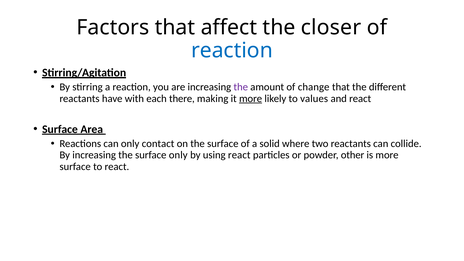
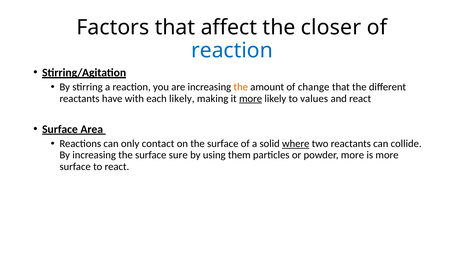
the colour: purple -> orange (241, 87)
each there: there -> likely (182, 99)
where underline: none -> present (296, 144)
surface only: only -> sure (178, 155)
using react: react -> them (239, 155)
powder other: other -> more (353, 155)
